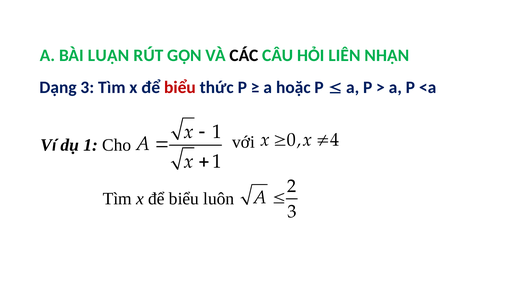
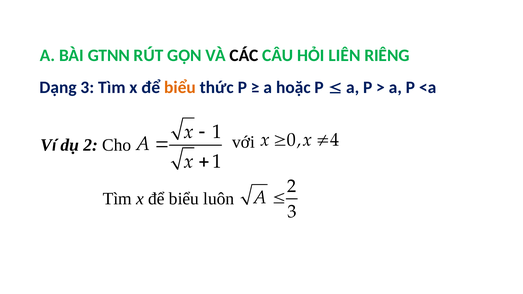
LUẬN: LUẬN -> GTNN (109, 55)
NHẬN: NHẬN -> RIÊNG (387, 55)
biểu colour: red -> orange (180, 87)
dụ 1: 1 -> 2 (91, 145)
